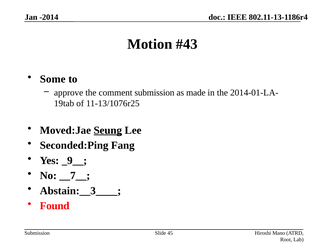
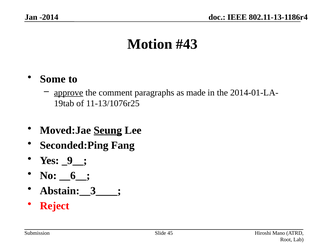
approve underline: none -> present (69, 93)
comment submission: submission -> paragraphs (154, 93)
__7__: __7__ -> __6__ (75, 176)
Found: Found -> Reject (55, 206)
